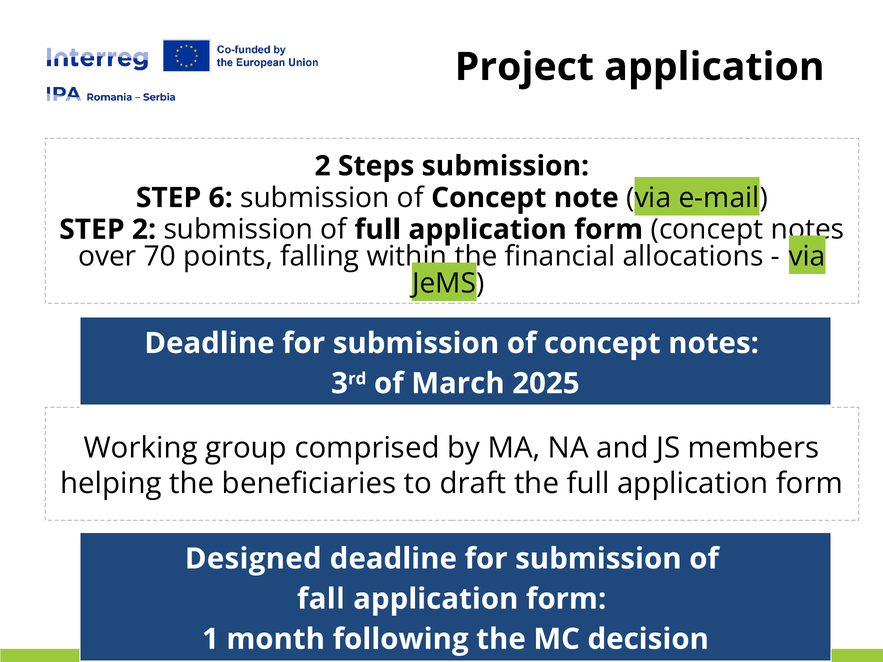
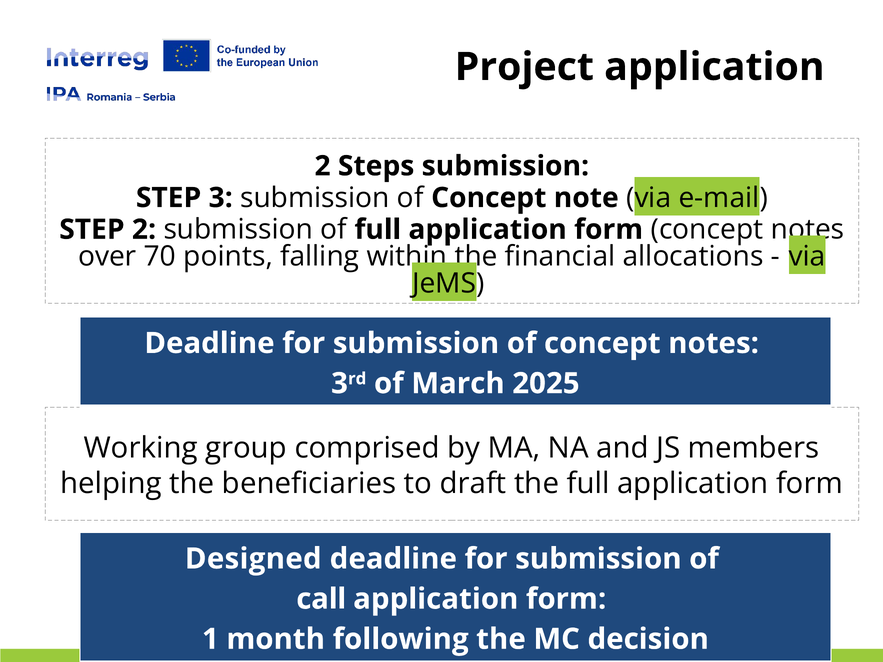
6: 6 -> 3 (221, 198)
fall: fall -> call (321, 599)
